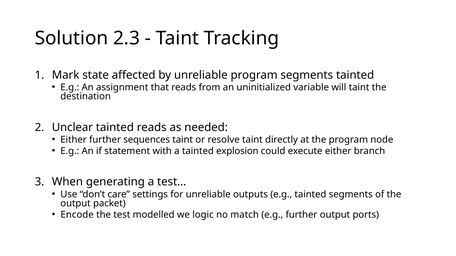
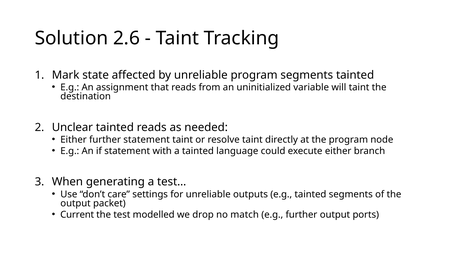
2.3: 2.3 -> 2.6 (127, 38)
further sequences: sequences -> statement (147, 140)
explosion: explosion -> language (237, 151)
Encode: Encode -> Current (77, 215)
logic: logic -> drop (203, 215)
